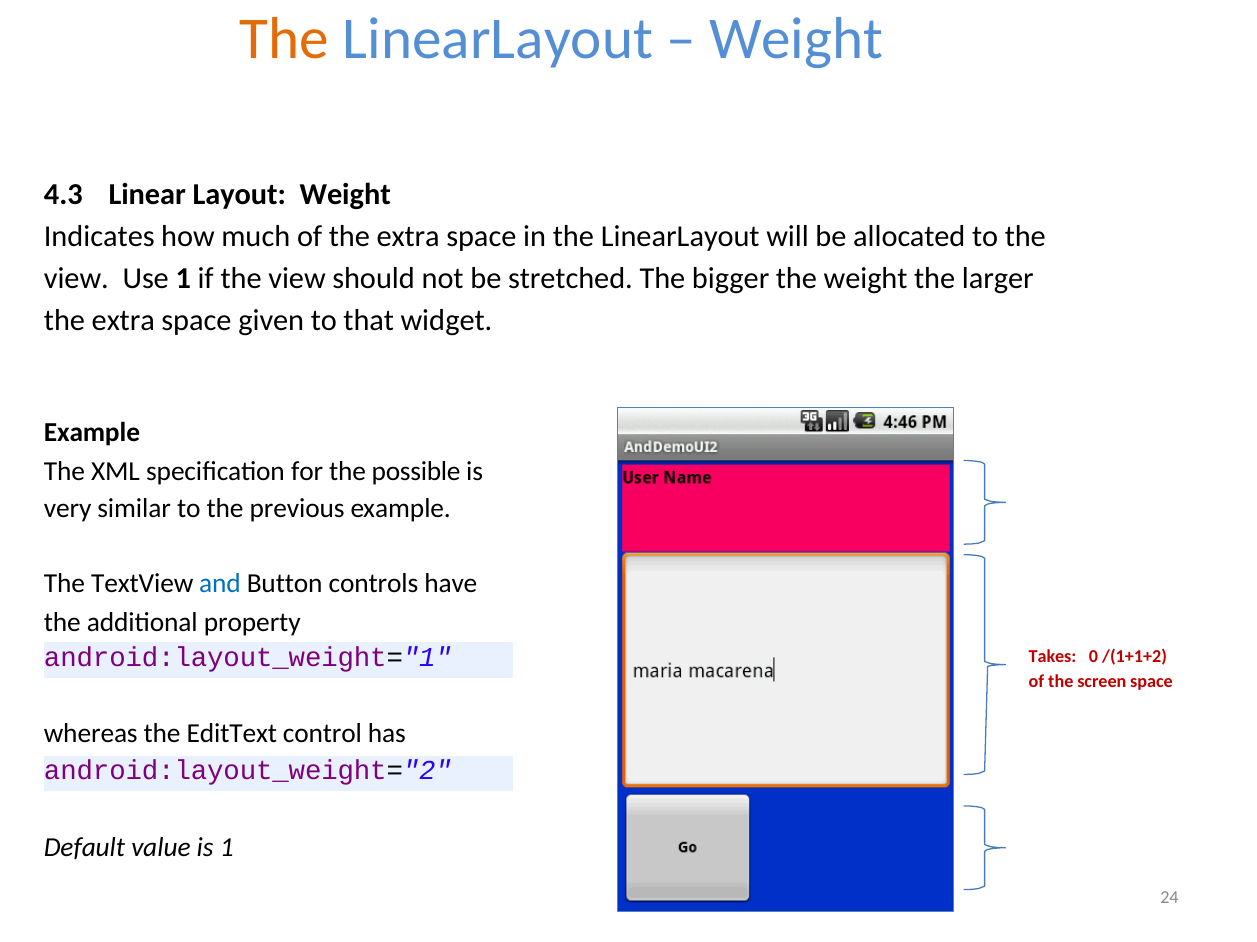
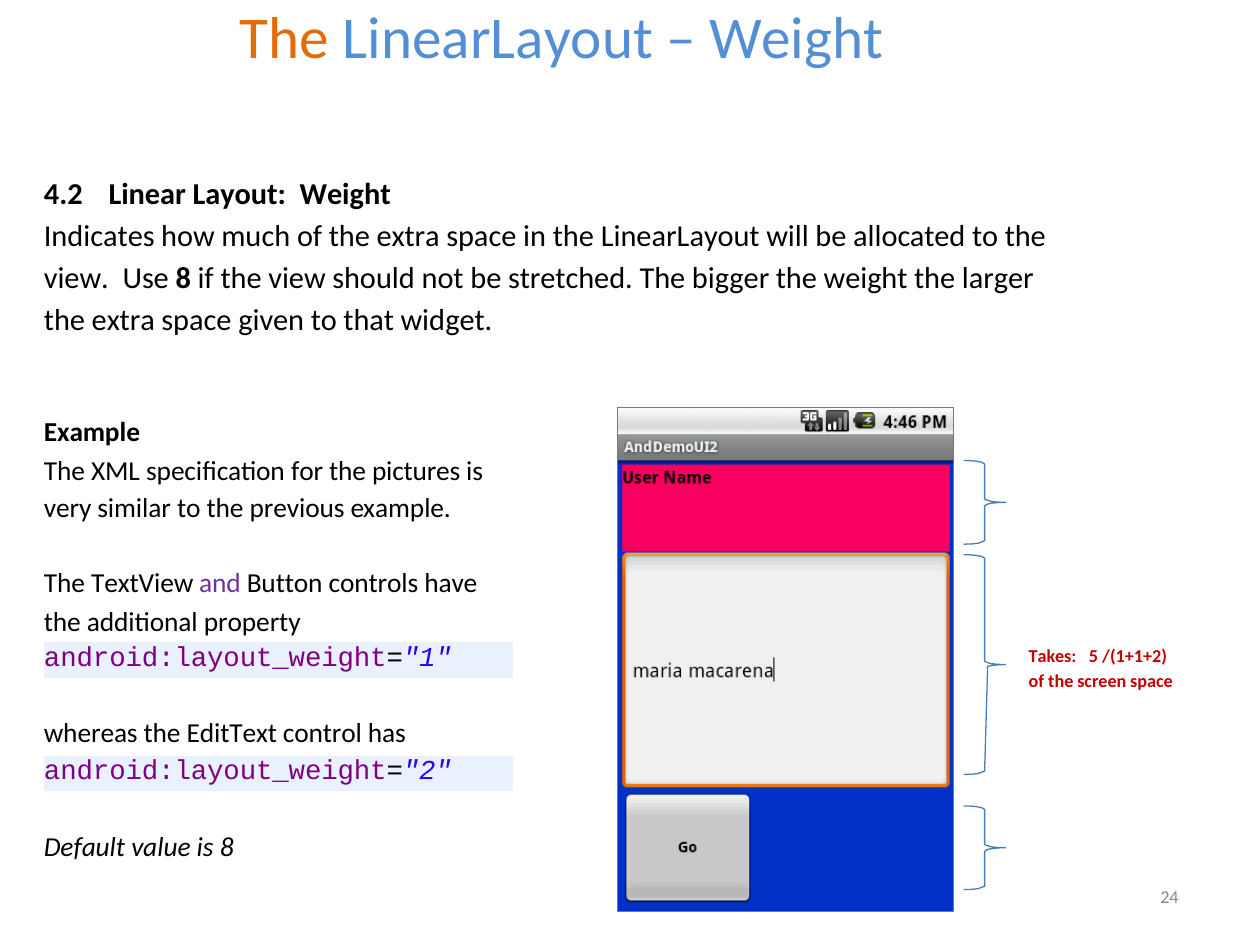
4.3: 4.3 -> 4.2 (63, 194)
Use 1: 1 -> 8 (183, 279)
possible: possible -> pictures (416, 472)
and colour: blue -> purple (220, 584)
0: 0 -> 5 (1093, 657)
is 1: 1 -> 8 (227, 848)
